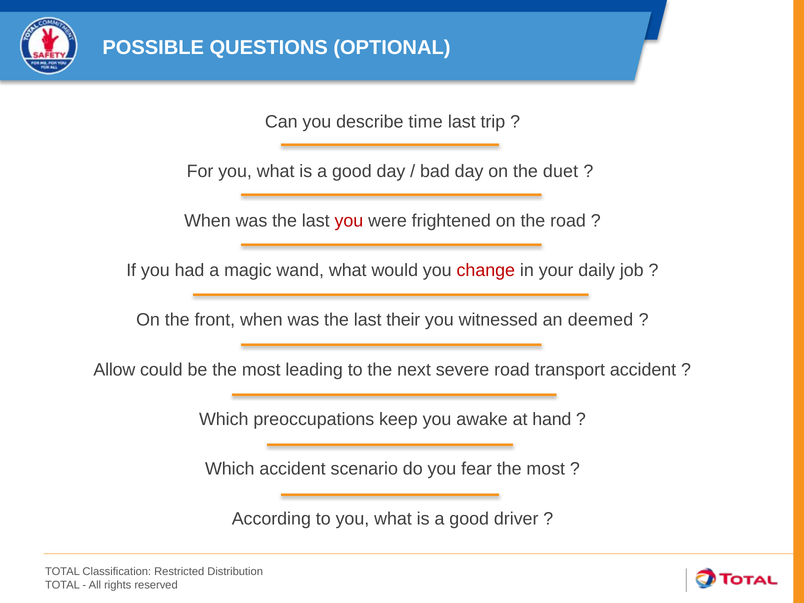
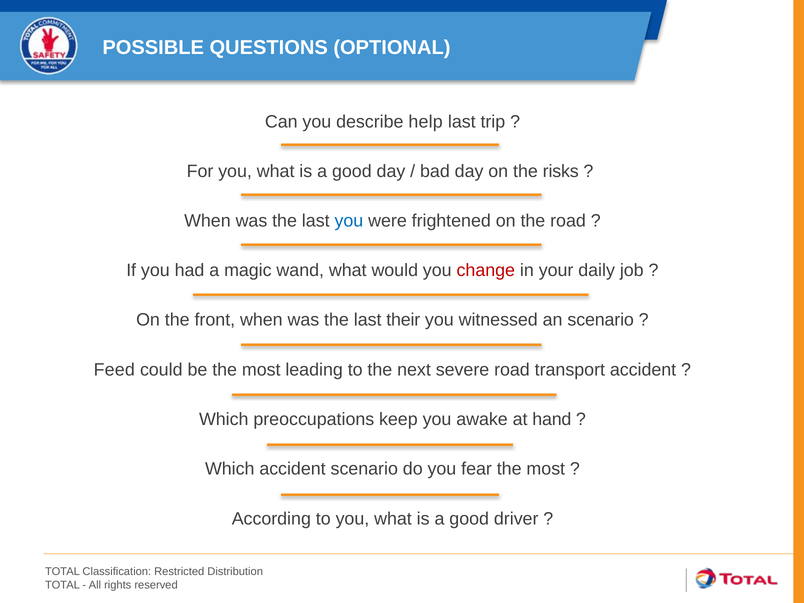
time: time -> help (426, 122)
duet: duet -> risks (561, 171)
you colour: red -> blue (349, 221)
an deemed: deemed -> scenario (601, 320)
Allow: Allow -> Feed (114, 370)
